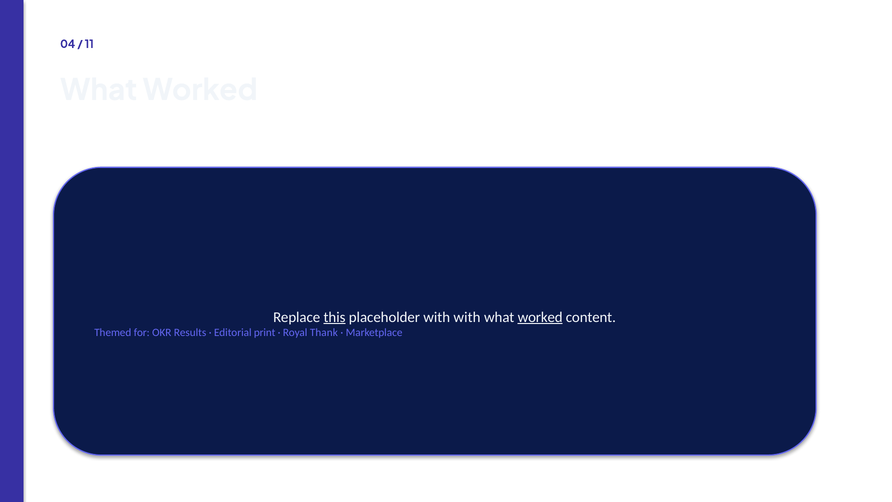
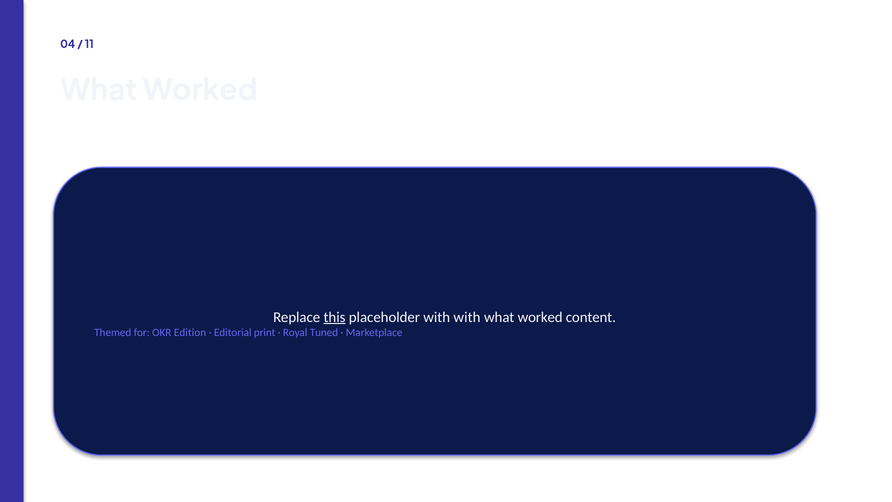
worked underline: present -> none (540, 317)
Results: Results -> Edition (190, 332)
Thank: Thank -> Tuned (324, 332)
